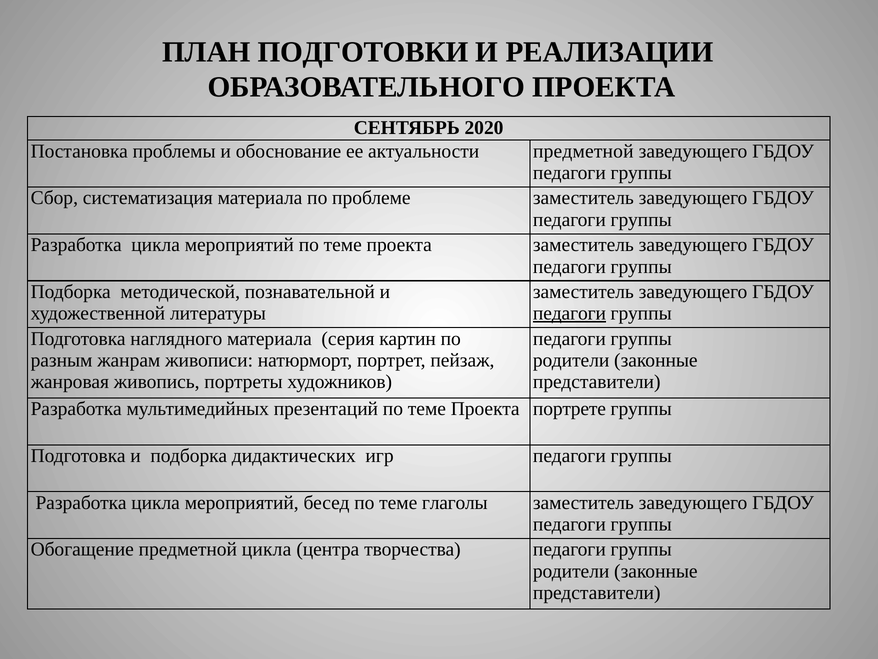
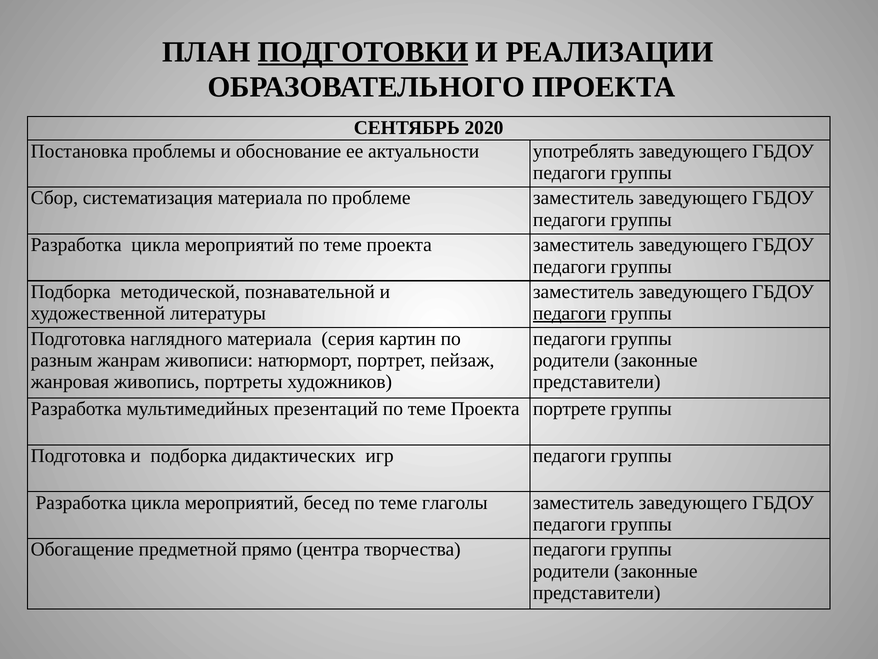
ПОДГОТОВКИ underline: none -> present (363, 52)
актуальности предметной: предметной -> употреблять (584, 151)
предметной цикла: цикла -> прямо (267, 549)
